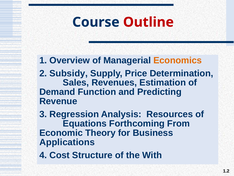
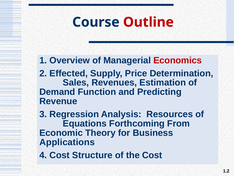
Economics colour: orange -> red (178, 60)
Subsidy: Subsidy -> Effected (69, 73)
the With: With -> Cost (152, 155)
